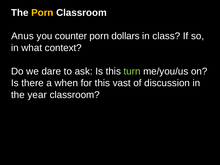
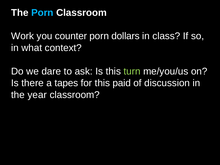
Porn colour: yellow -> light blue (42, 13)
Anus: Anus -> Work (23, 36)
when: when -> tapes (66, 83)
vast: vast -> paid (122, 83)
